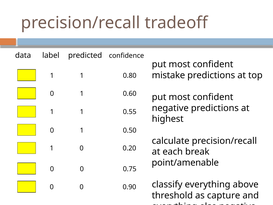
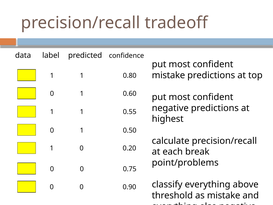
point/amenable: point/amenable -> point/problems (185, 162)
as capture: capture -> mistake (224, 195)
